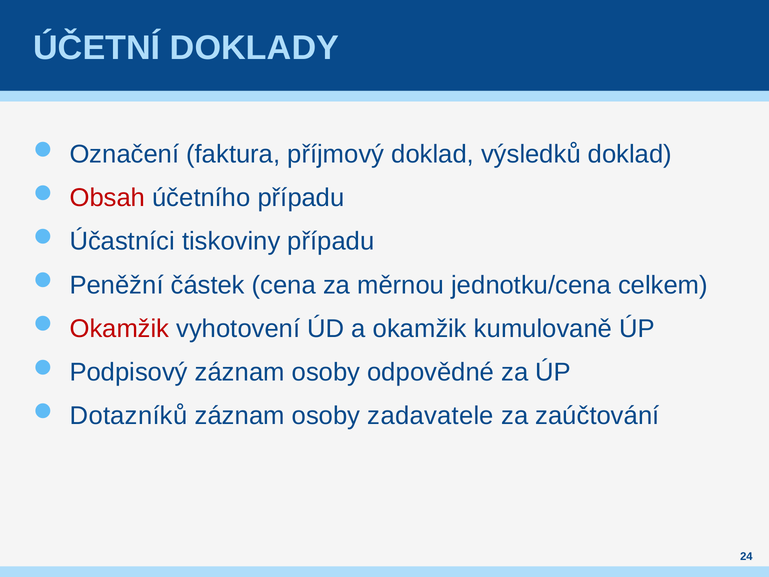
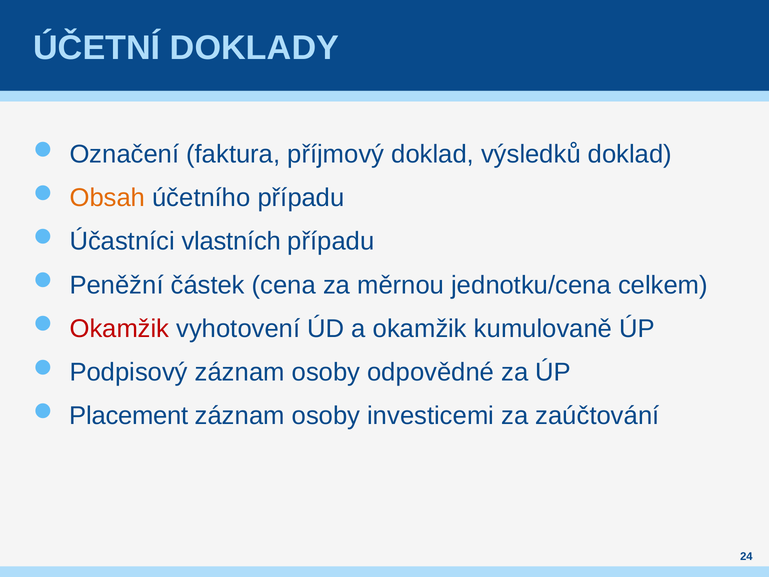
Obsah colour: red -> orange (107, 198)
tiskoviny: tiskoviny -> vlastních (231, 241)
Dotazníků: Dotazníků -> Placement (129, 416)
zadavatele: zadavatele -> investicemi (431, 416)
